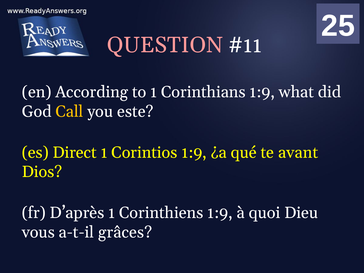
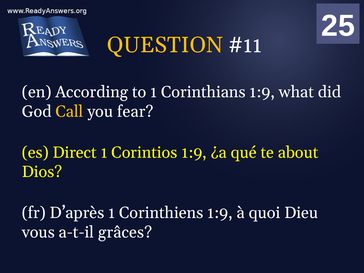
QUESTION colour: pink -> yellow (165, 45)
este: este -> fear (135, 111)
avant: avant -> about (298, 152)
